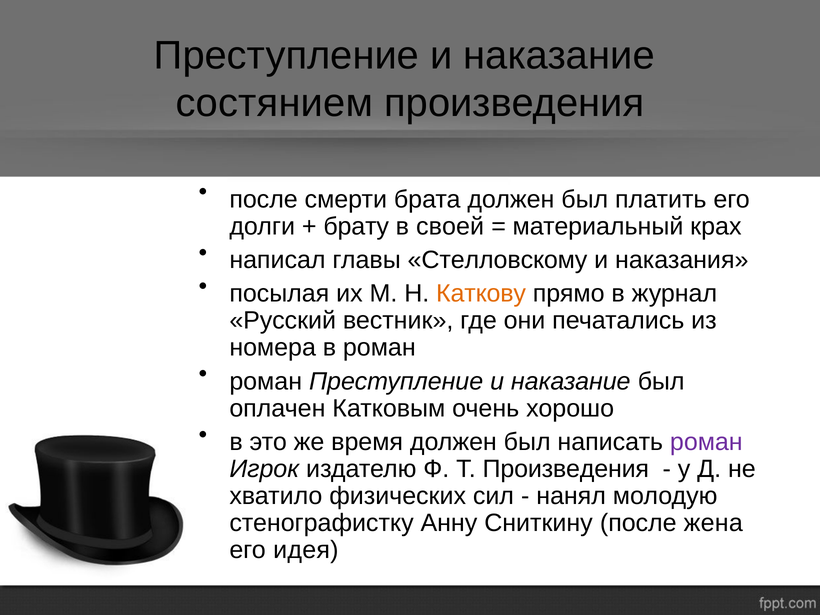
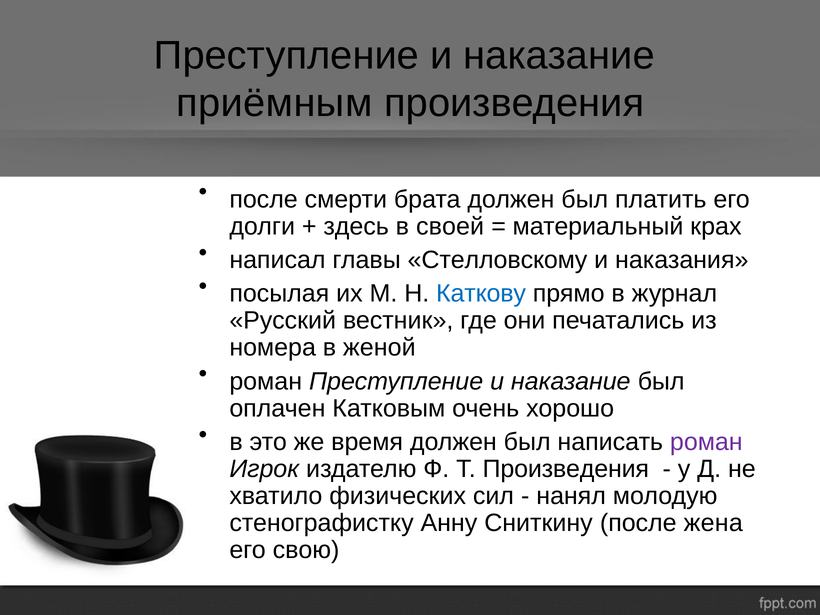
состянием: состянием -> приёмным (274, 103)
брату: брату -> здесь (356, 226)
Каткову colour: orange -> blue (481, 294)
в роман: роман -> женой (379, 348)
идея: идея -> свою (306, 550)
